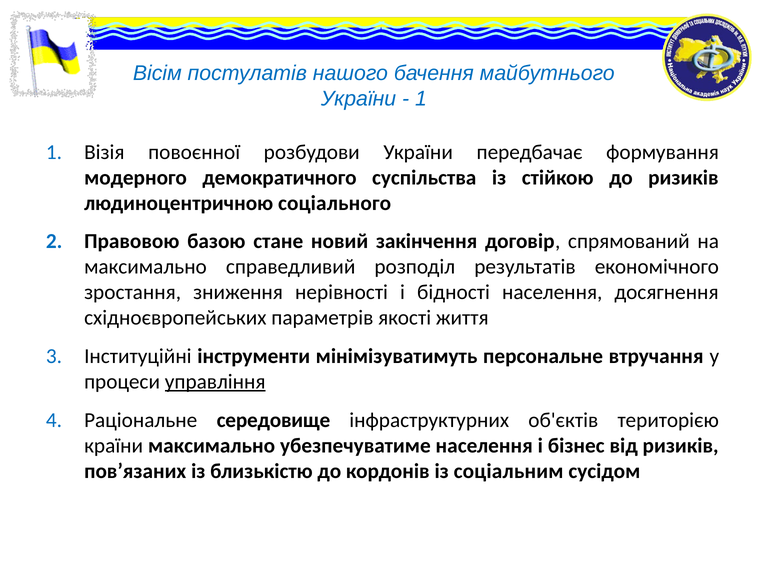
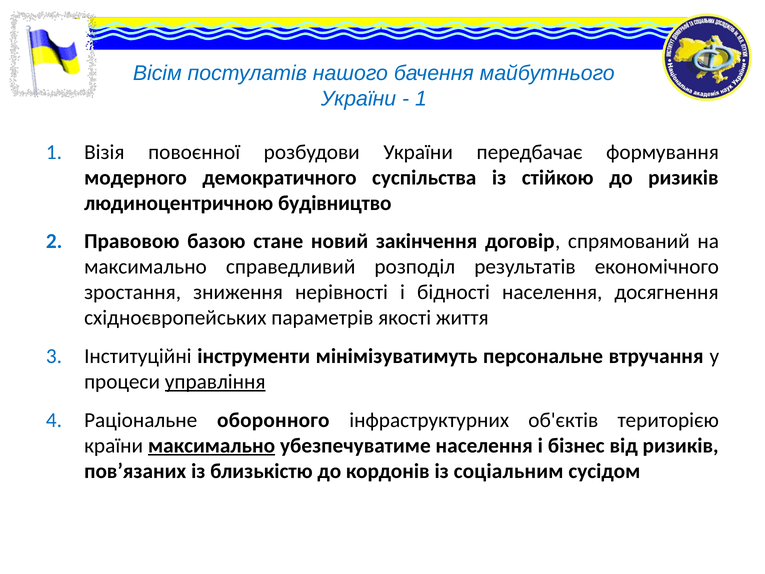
соціального: соціального -> будівництво (335, 203)
середовище: середовище -> оборонного (273, 420)
максимально underline: none -> present (212, 445)
